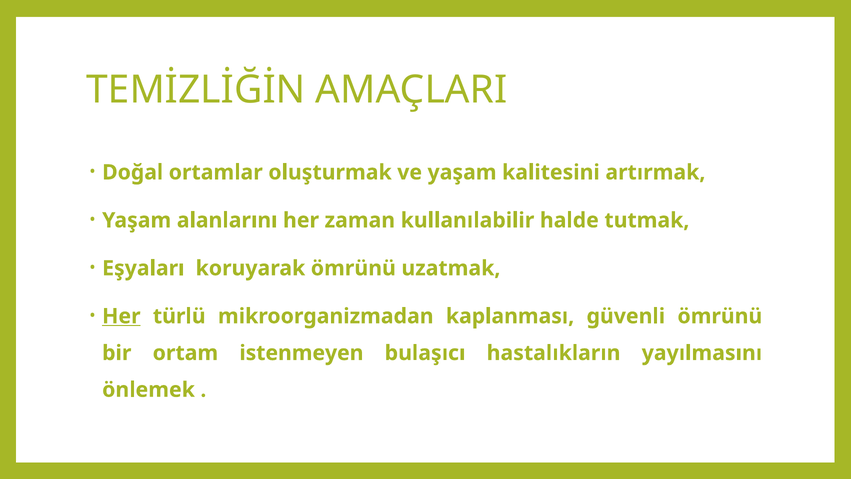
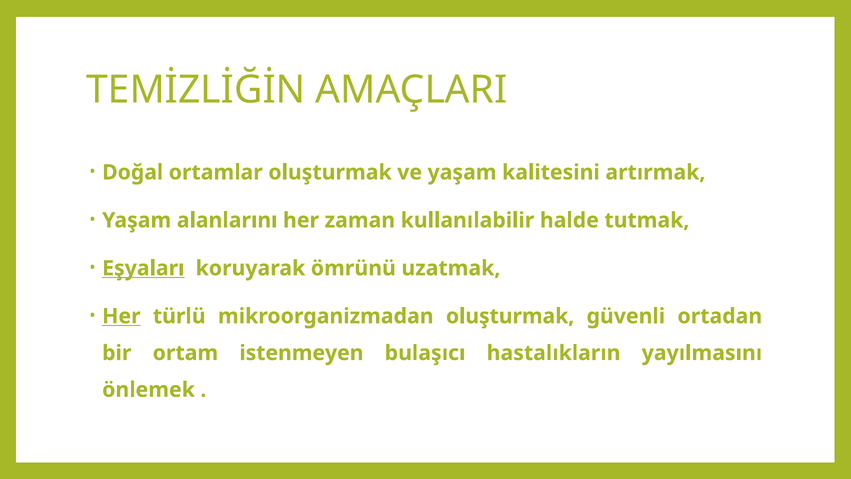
Eşyaları underline: none -> present (143, 268)
mikroorganizmadan kaplanması: kaplanması -> oluşturmak (510, 316)
güvenli ömrünü: ömrünü -> ortadan (720, 316)
